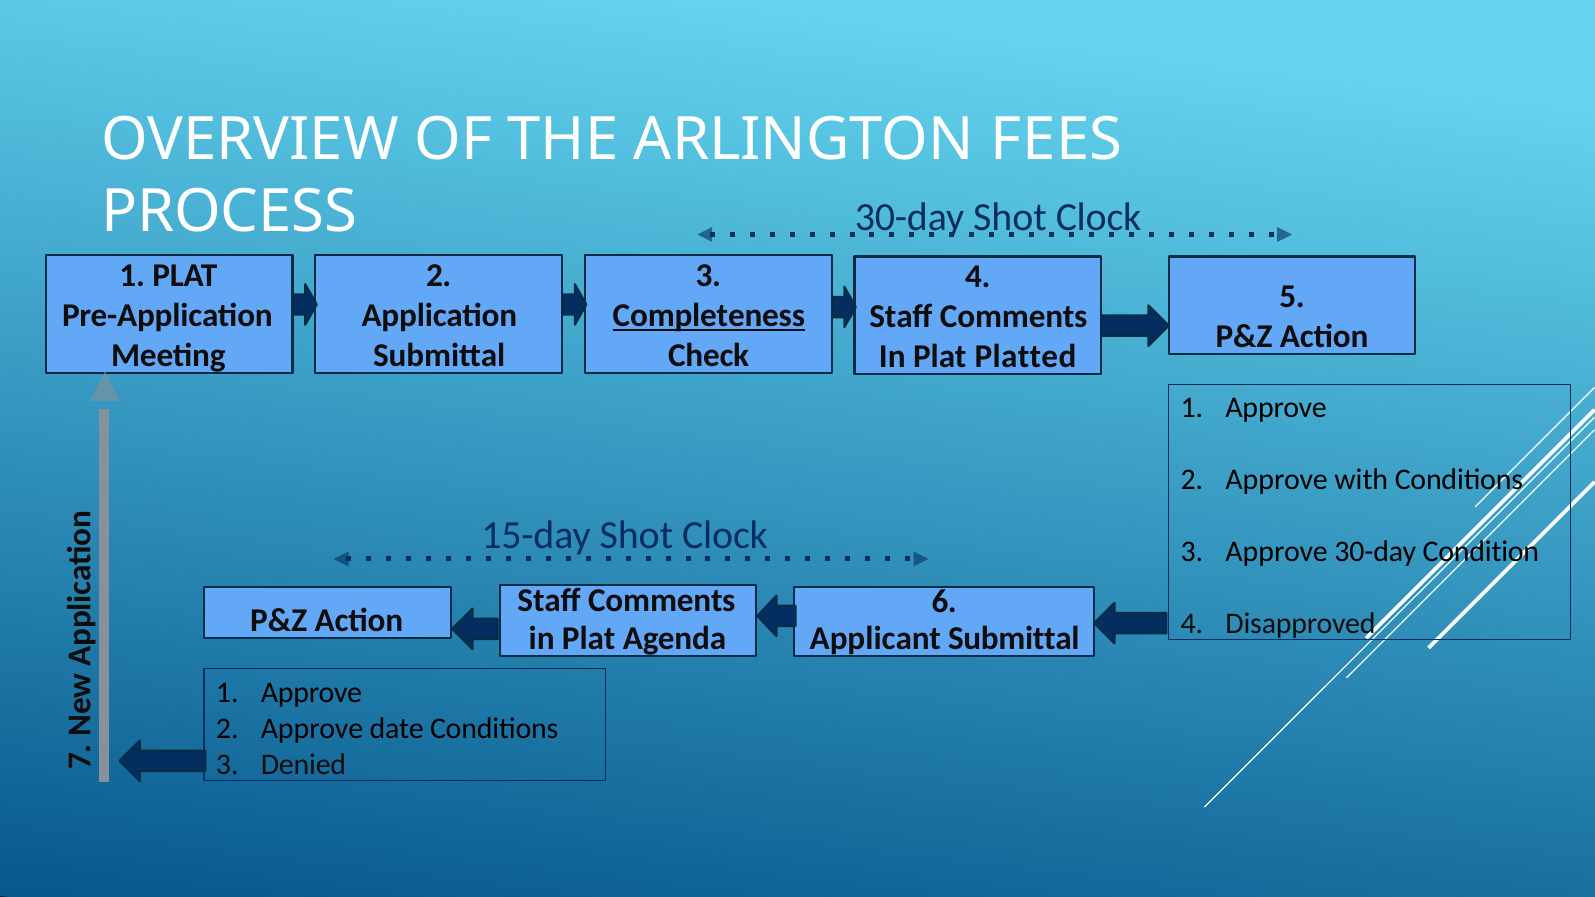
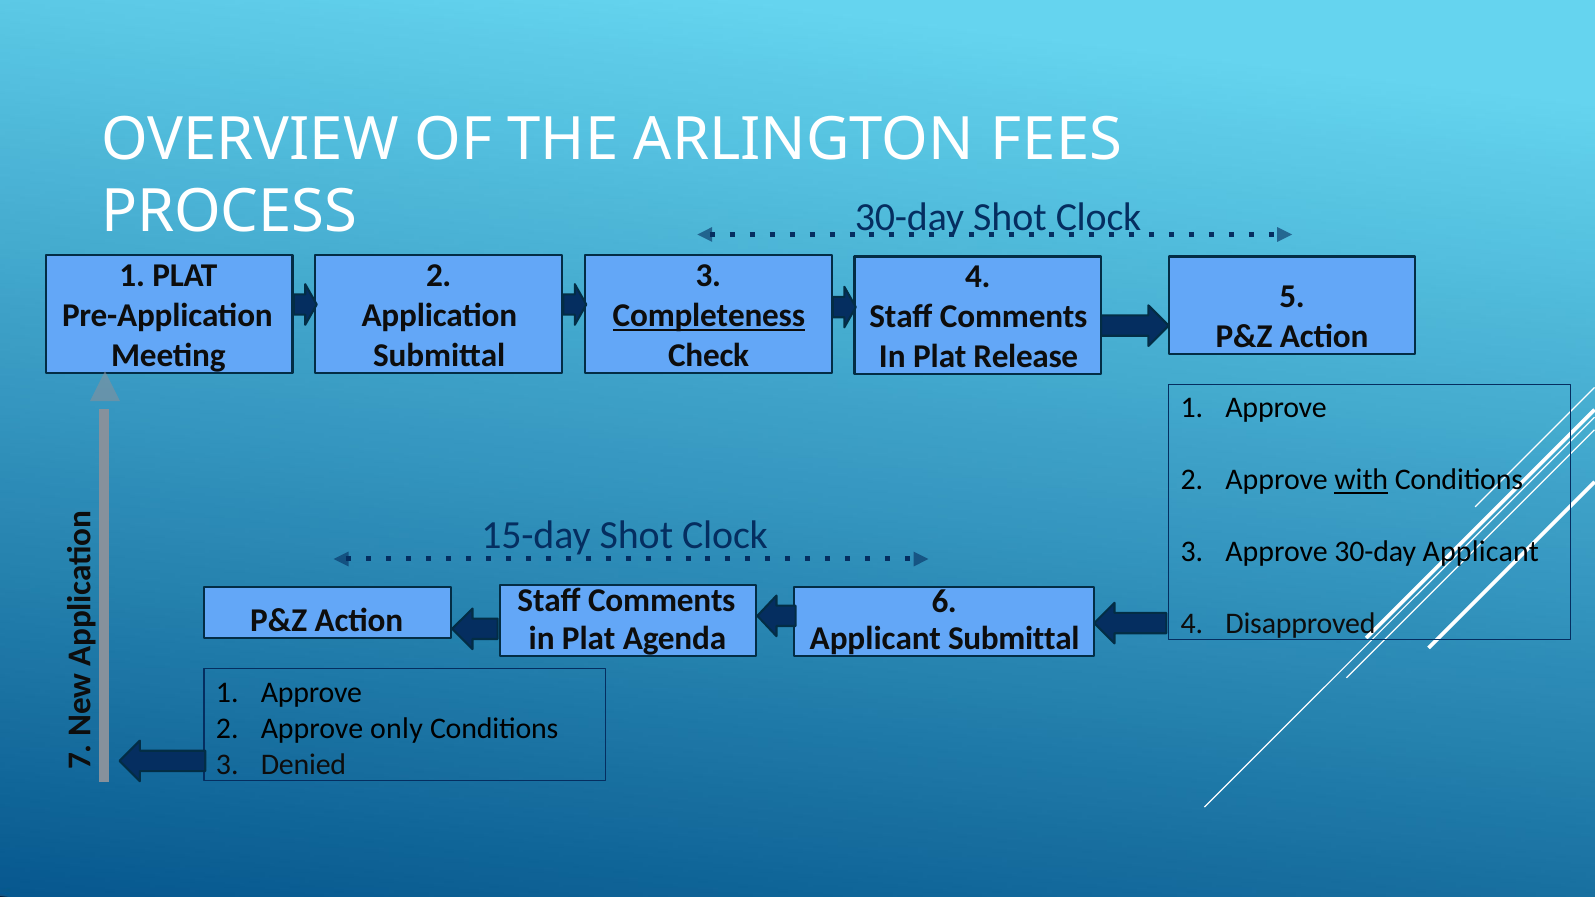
Platted: Platted -> Release (1026, 356)
with underline: none -> present (1361, 480)
30-day Condition: Condition -> Applicant (1481, 552)
date: date -> only (396, 729)
